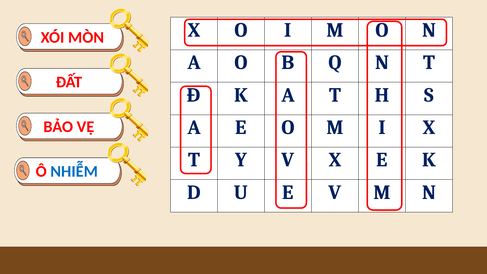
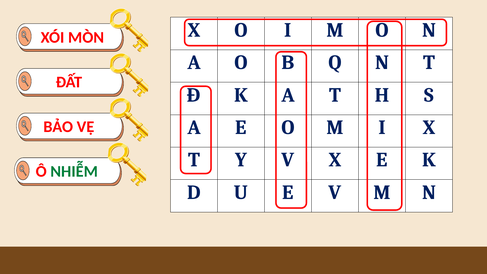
NHIỄM colour: blue -> green (74, 171)
